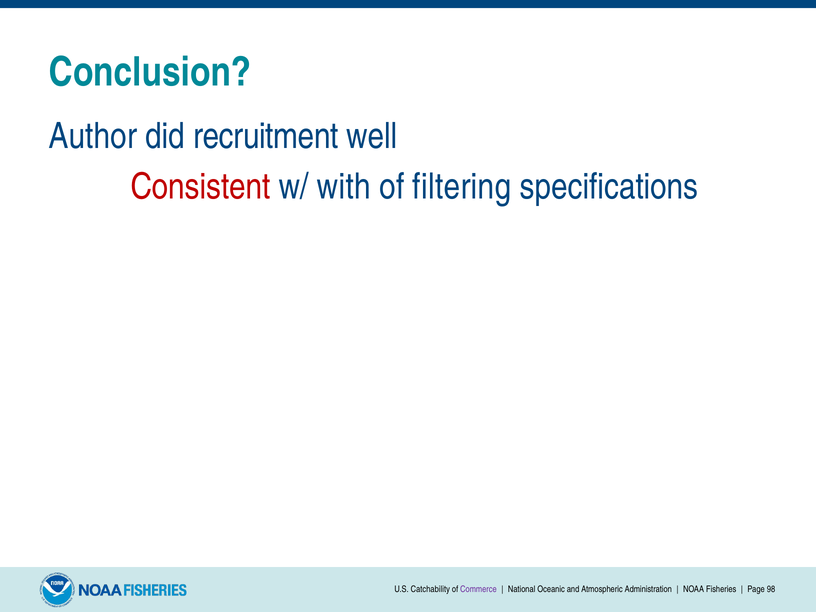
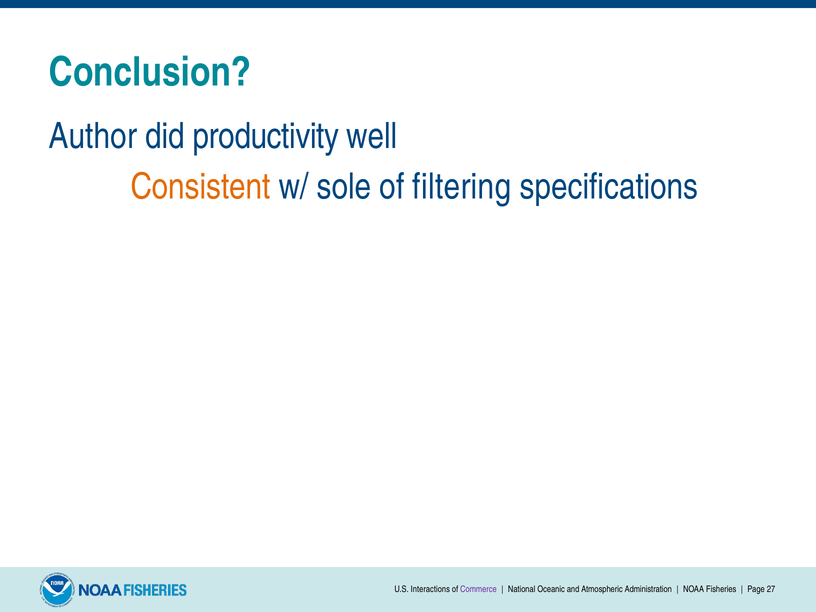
recruitment: recruitment -> productivity (266, 136)
Consistent colour: red -> orange (201, 187)
with: with -> sole (344, 187)
Catchability: Catchability -> Interactions (430, 589)
98: 98 -> 27 (771, 589)
